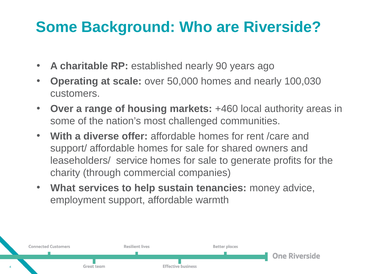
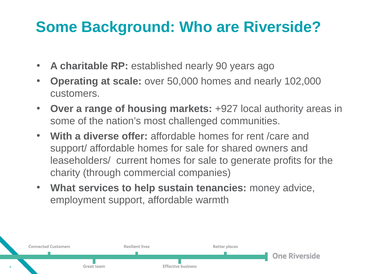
100,030: 100,030 -> 102,000 (303, 81)
+460: +460 -> +927 (227, 109)
service: service -> current (132, 160)
